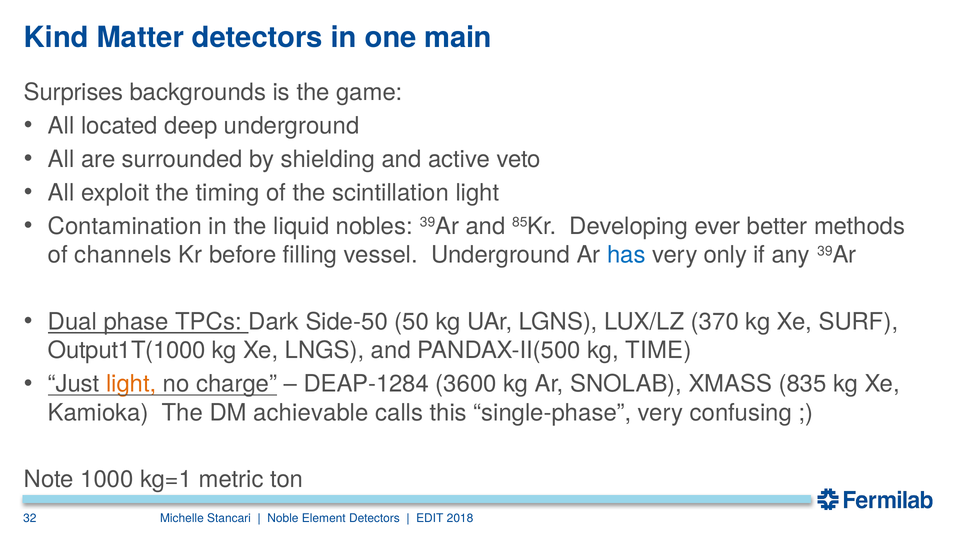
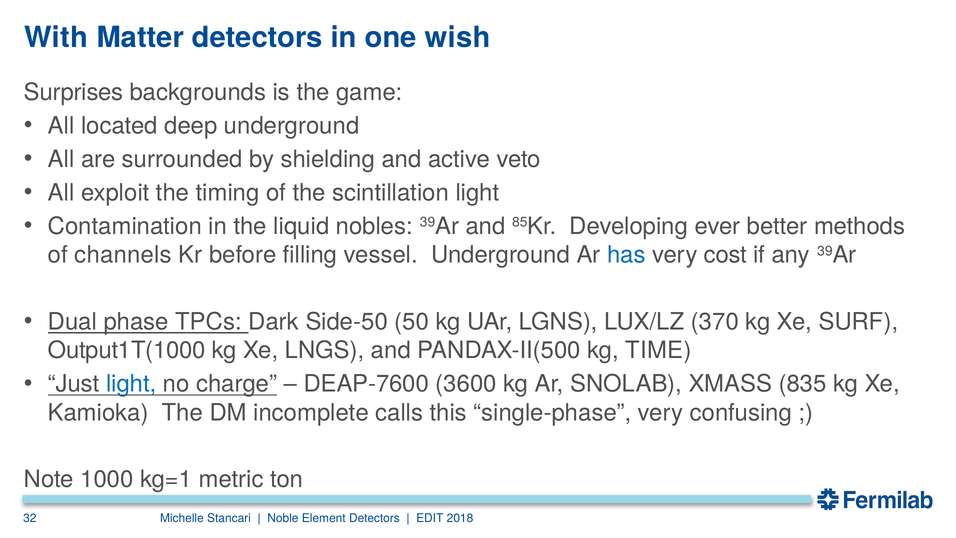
Kind: Kind -> With (56, 38)
main: main -> wish (458, 38)
only: only -> cost (725, 255)
light colour: orange -> blue (131, 384)
DEAP-1284: DEAP-1284 -> DEAP-7600 (366, 384)
achievable: achievable -> incomplete (311, 412)
